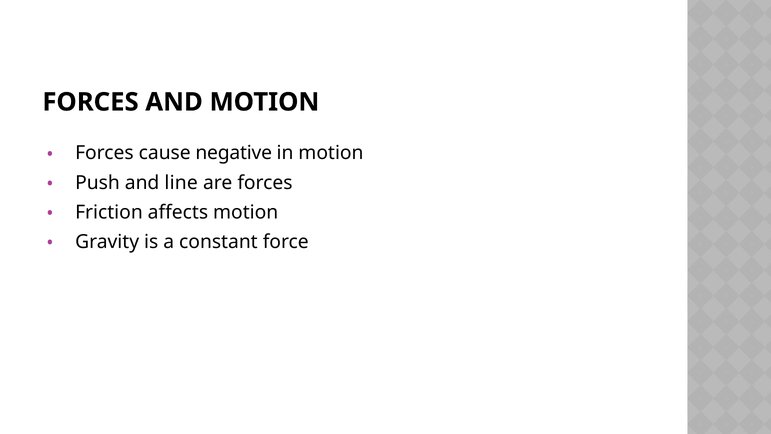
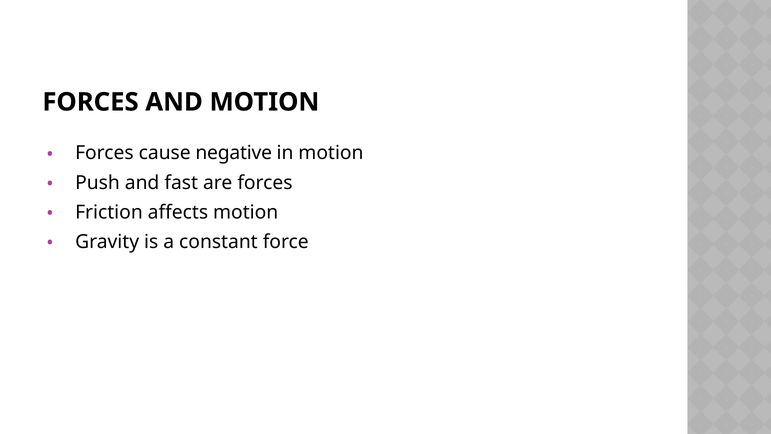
line: line -> fast (181, 183)
